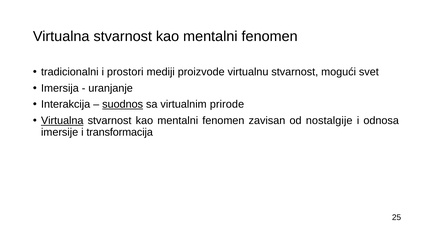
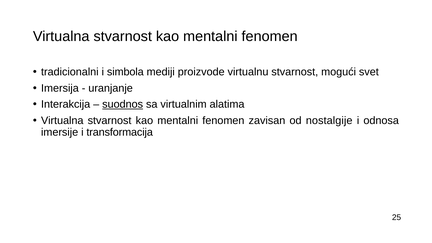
prostori: prostori -> simbola (125, 72)
prirode: prirode -> alatima (227, 104)
Virtualna underline: present -> none (62, 121)
